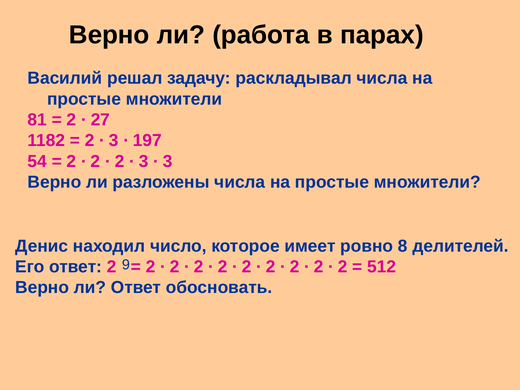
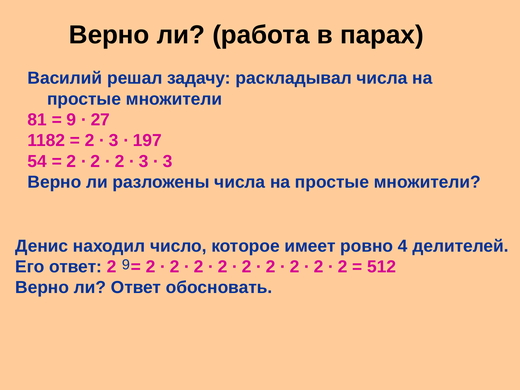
2: 2 -> 9 (71, 120)
8: 8 -> 4 (403, 246)
